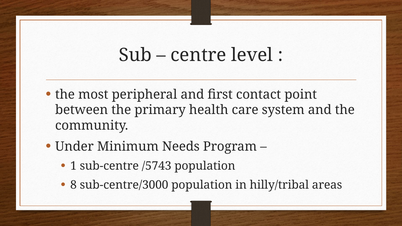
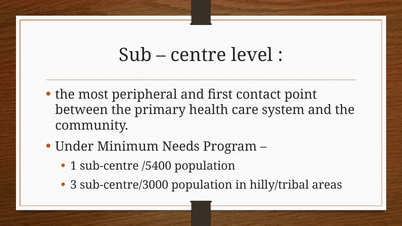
/5743: /5743 -> /5400 (157, 166)
8: 8 -> 3 (74, 185)
